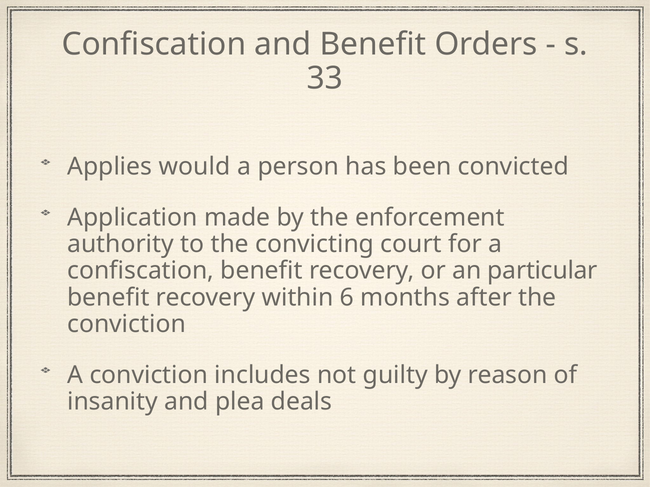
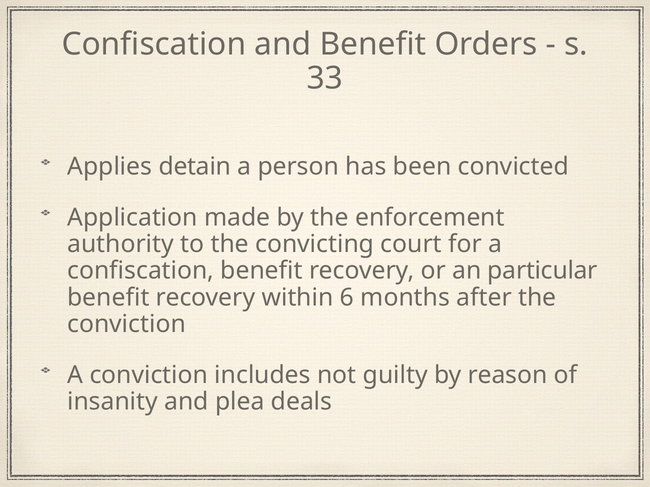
would: would -> detain (195, 167)
